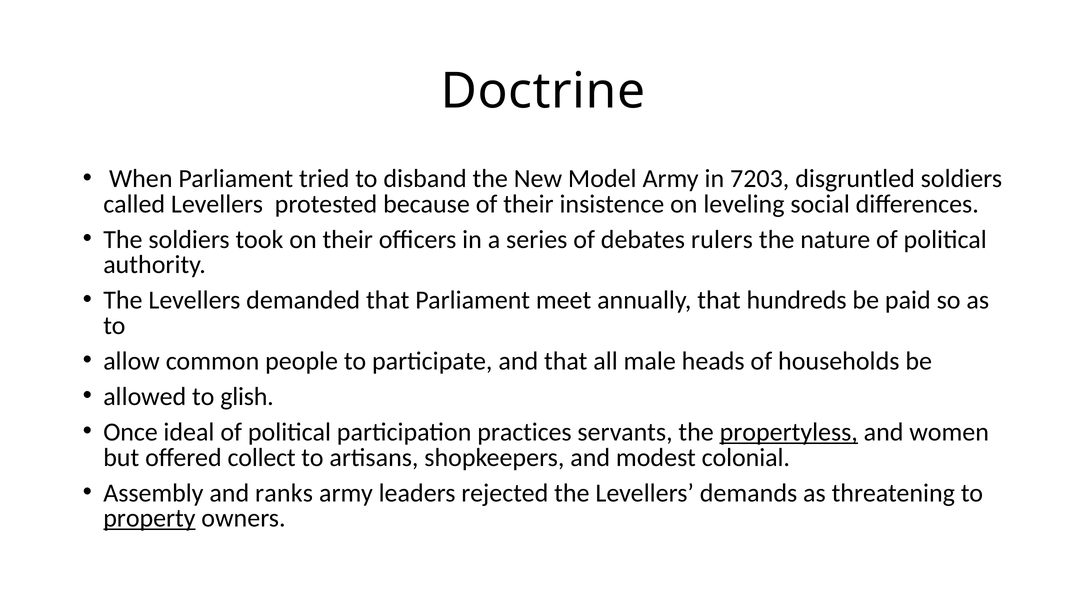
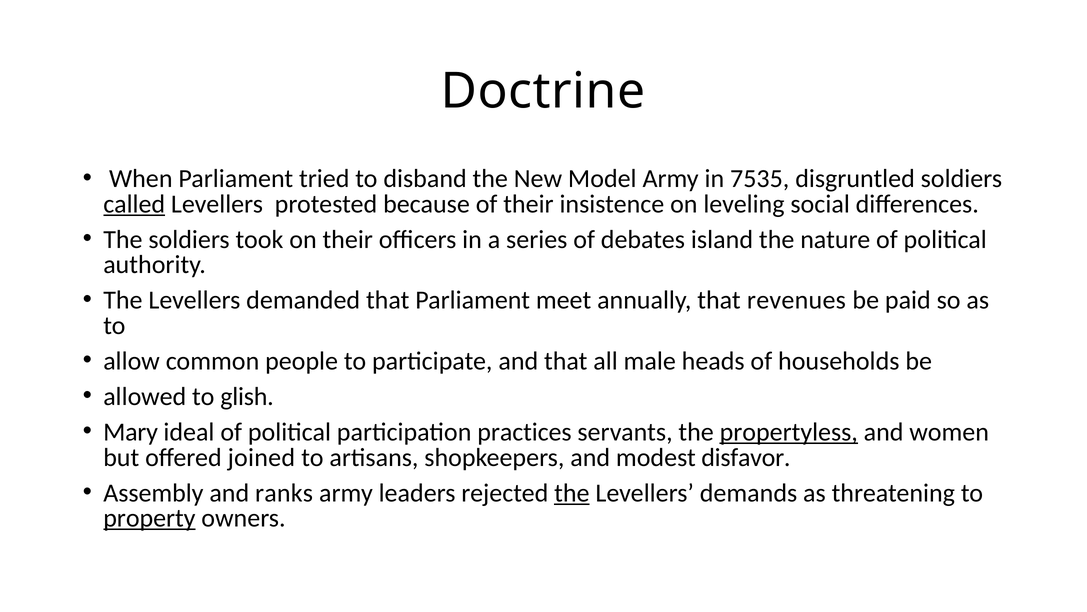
7203: 7203 -> 7535 (760, 178)
called underline: none -> present (134, 204)
rulers: rulers -> island (722, 239)
hundreds: hundreds -> revenues (796, 300)
Once: Once -> Mary (131, 432)
collect: collect -> joined (261, 457)
colonial: colonial -> disfavor (746, 457)
the underline: none -> present (572, 492)
